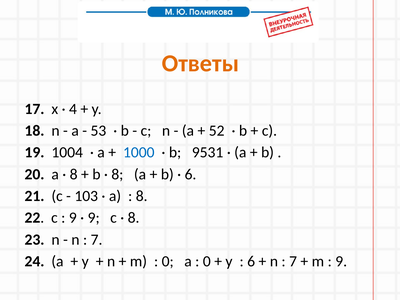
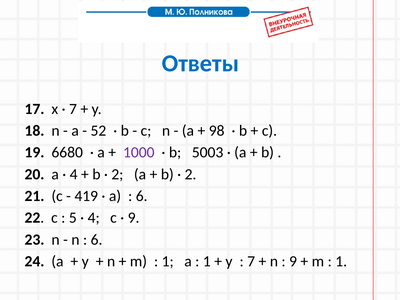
Ответы colour: orange -> blue (201, 63)
4: 4 -> 7 (73, 109)
53: 53 -> 52 (98, 131)
52: 52 -> 98 (217, 131)
1004: 1004 -> 6680 (67, 152)
1000 colour: blue -> purple (139, 152)
9531: 9531 -> 5003 (208, 152)
8: 8 -> 4 (74, 174)
8: 8 -> 2 (117, 174)
6: 6 -> 2 (190, 174)
103: 103 -> 419 (86, 196)
8: 8 -> 6 (142, 196)
9: 9 -> 5 (73, 218)
9: 9 -> 4 (94, 218)
8: 8 -> 9 (134, 218)
7: 7 -> 6 (97, 240)
0: 0 -> 1 (168, 261)
0: 0 -> 1 (207, 261)
6: 6 -> 7 (251, 261)
7: 7 -> 9 (293, 261)
9: 9 -> 1 (341, 261)
